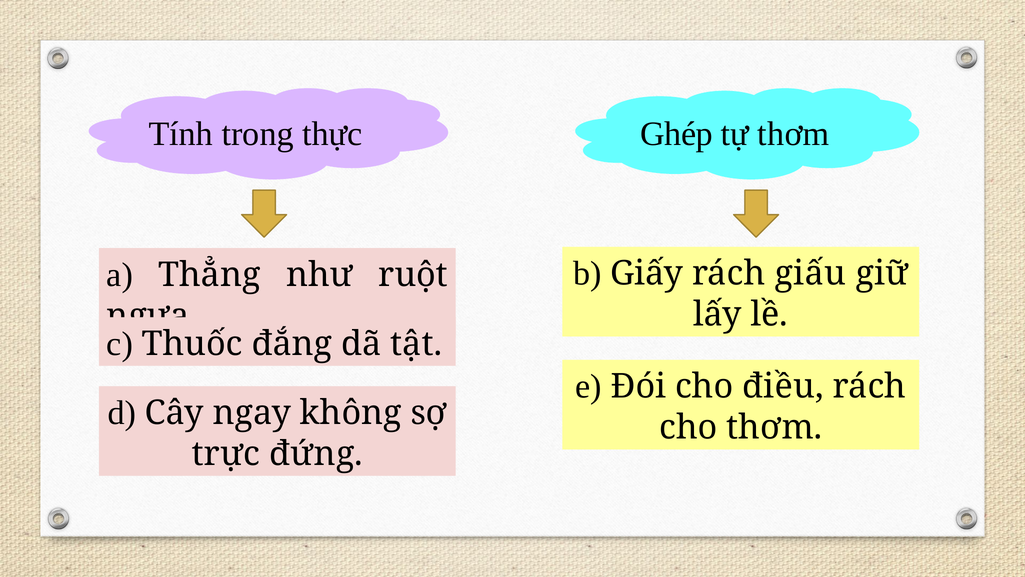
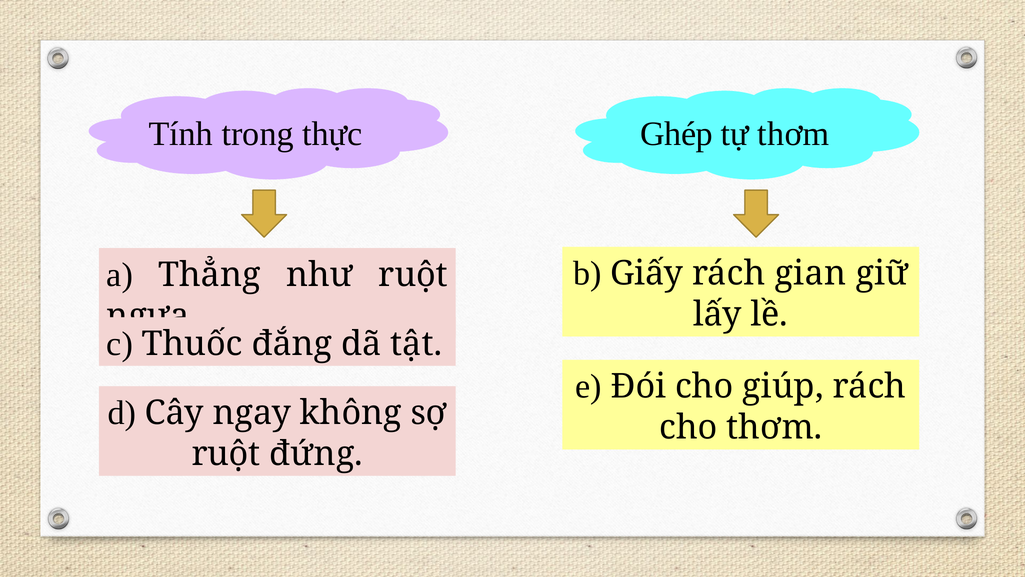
giấu: giấu -> gian (810, 273)
điều: điều -> giúp (783, 386)
trực: trực -> ruột (226, 454)
